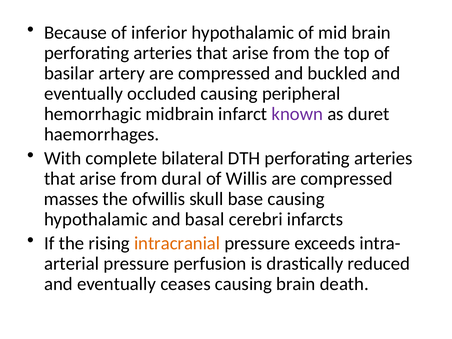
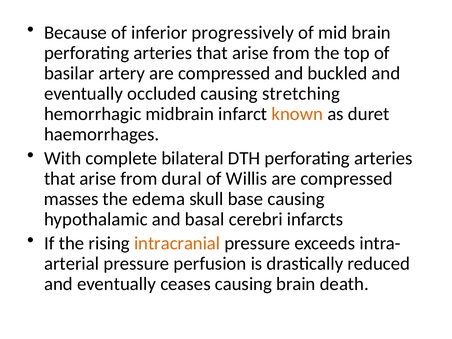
inferior hypothalamic: hypothalamic -> progressively (243, 33)
peripheral: peripheral -> stretching (301, 94)
known colour: purple -> orange (297, 114)
ofwillis: ofwillis -> edema (159, 199)
